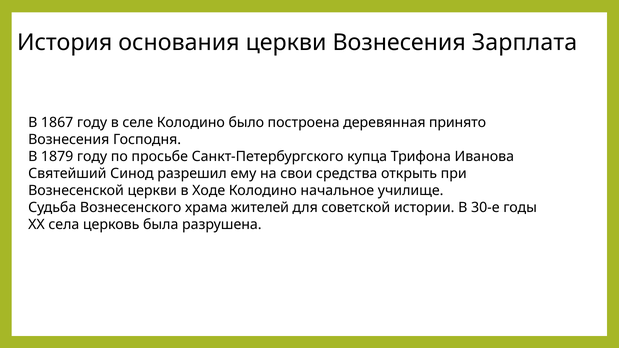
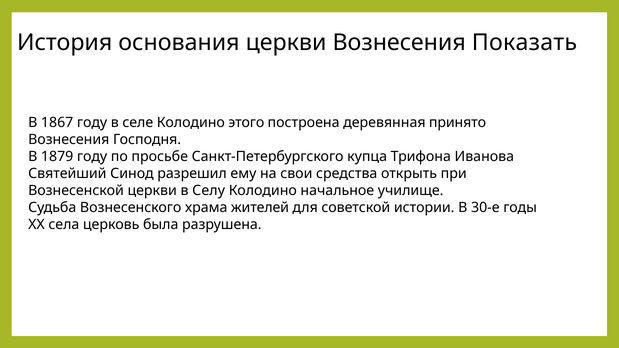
Зарплата: Зарплата -> Показать (524, 43)
было: было -> этого (246, 123)
Ходе: Ходе -> Селу (209, 191)
